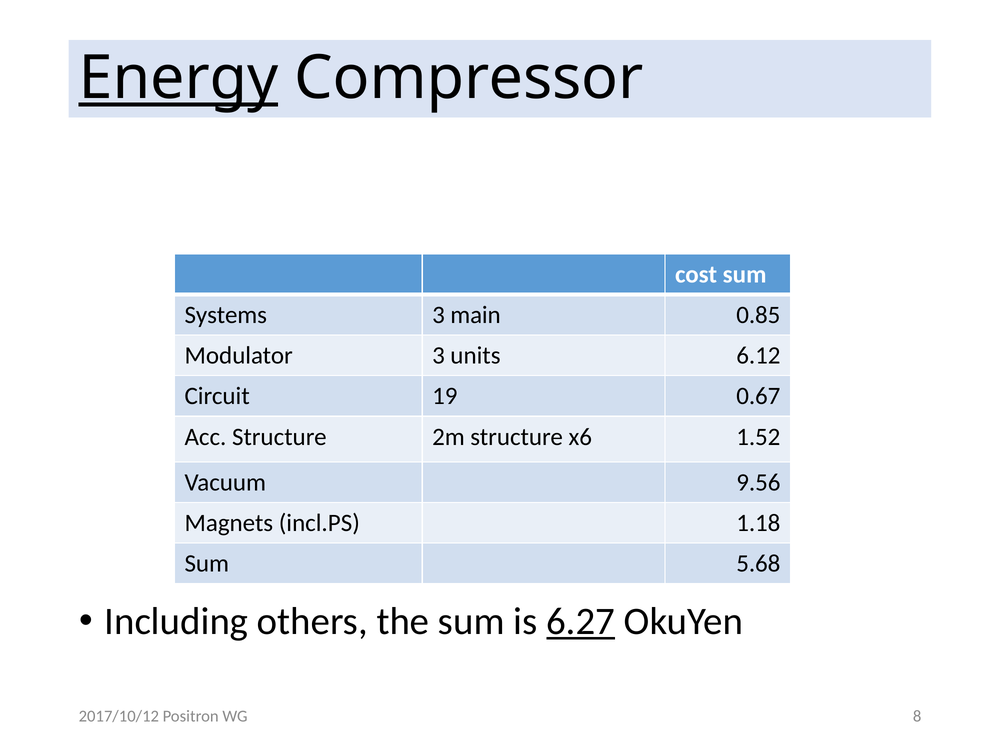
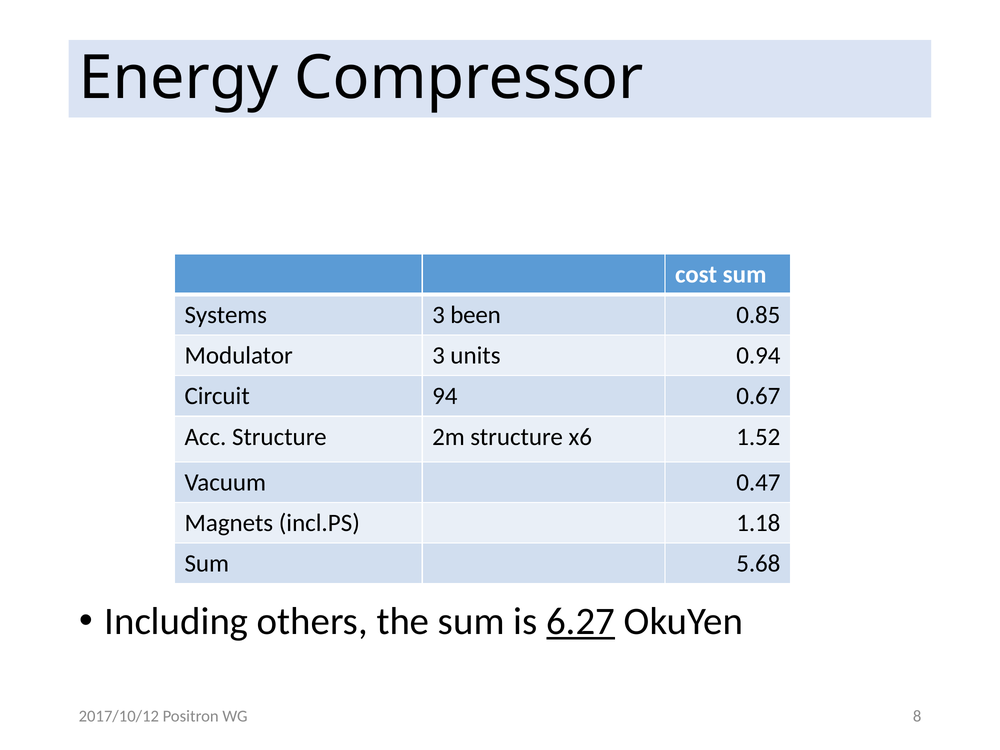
Energy underline: present -> none (179, 78)
main: main -> been (476, 315)
6.12: 6.12 -> 0.94 (758, 356)
19: 19 -> 94 (445, 396)
9.56: 9.56 -> 0.47 (758, 482)
